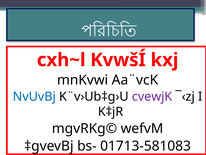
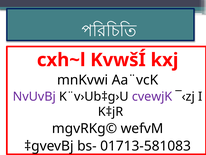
NvUvBj colour: blue -> purple (34, 96)
